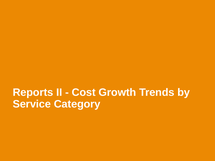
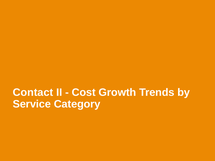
Reports: Reports -> Contact (33, 93)
